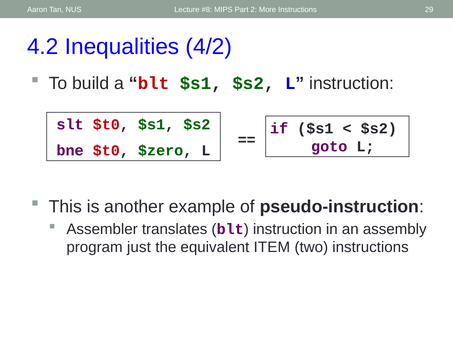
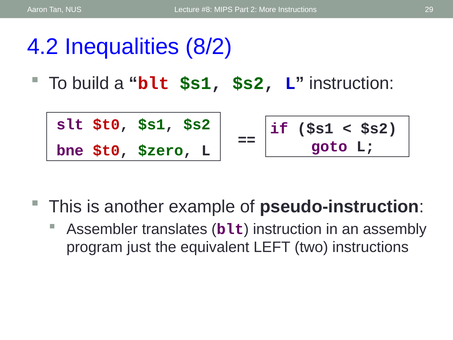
4/2: 4/2 -> 8/2 (209, 47)
ITEM: ITEM -> LEFT (272, 247)
